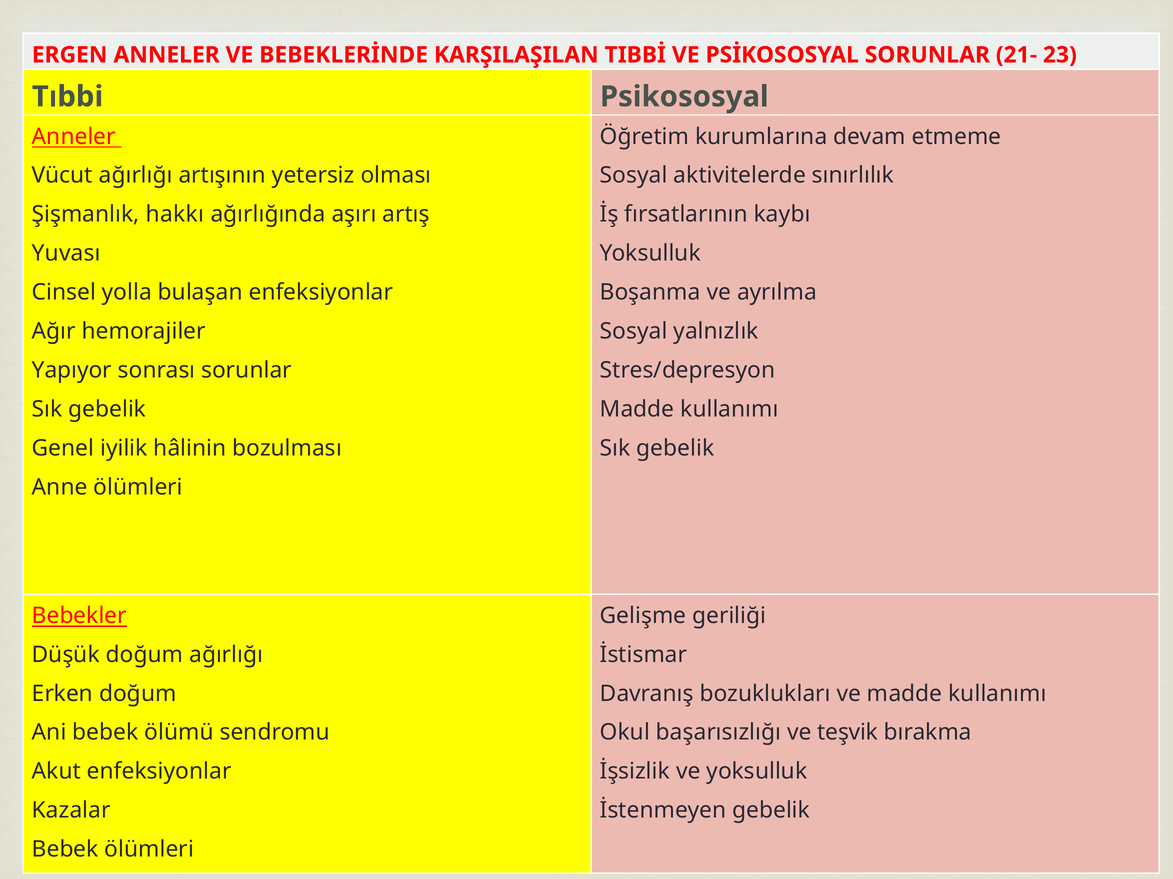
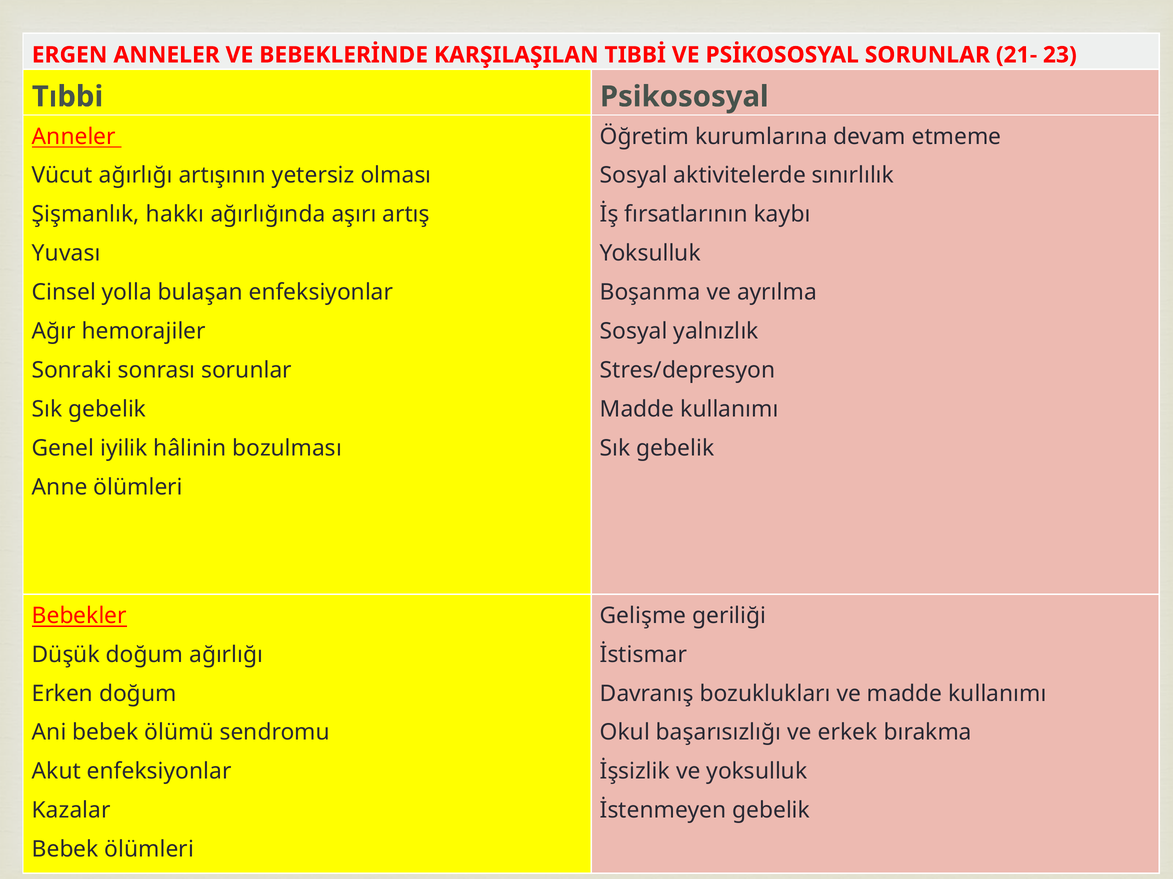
Yapıyor: Yapıyor -> Sonraki (72, 370)
teşvik: teşvik -> erkek (848, 733)
